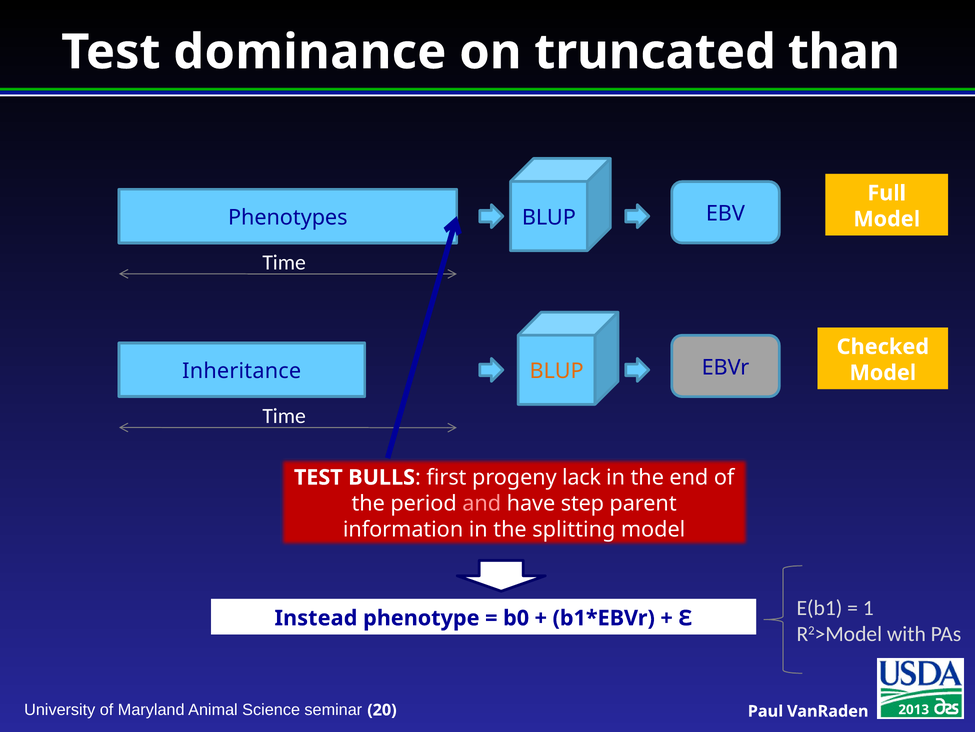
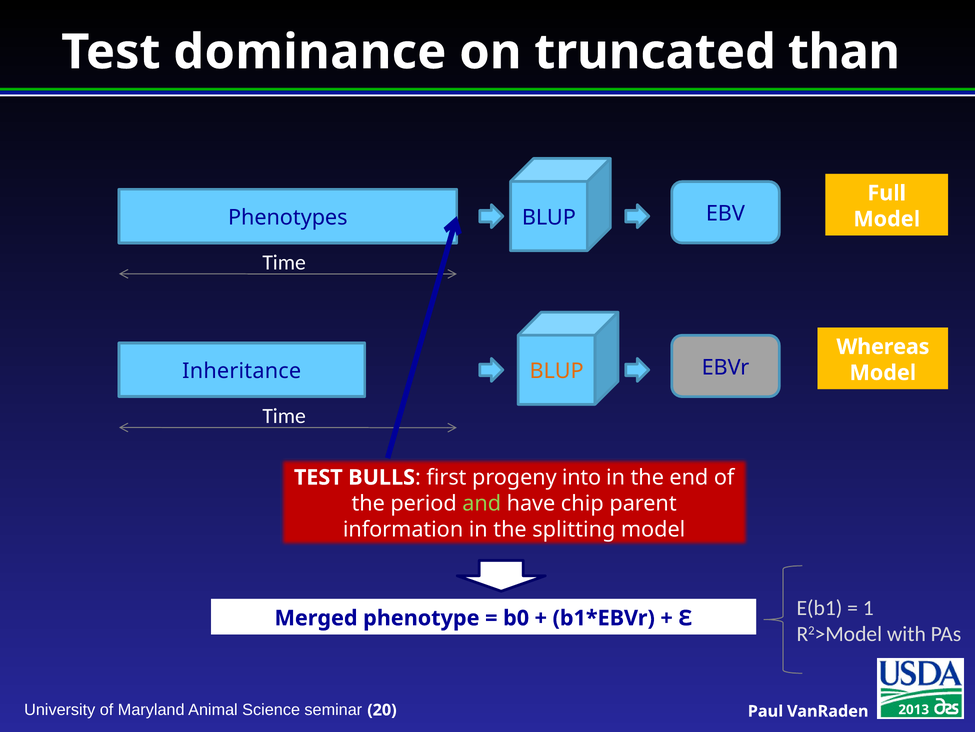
Checked: Checked -> Whereas (883, 347)
lack: lack -> into (582, 477)
and colour: pink -> light green (482, 503)
step: step -> chip (582, 503)
Instead: Instead -> Merged (316, 618)
